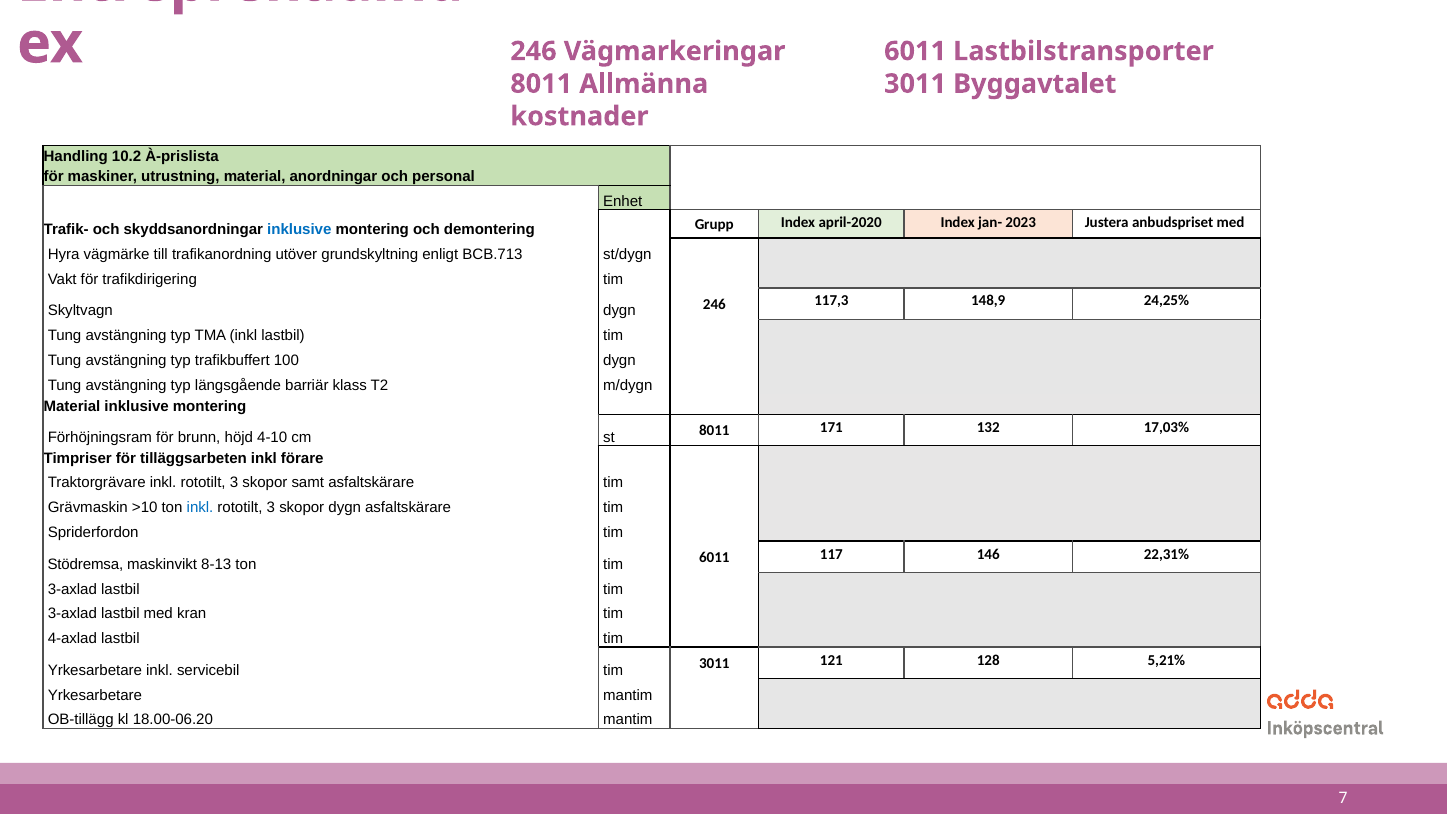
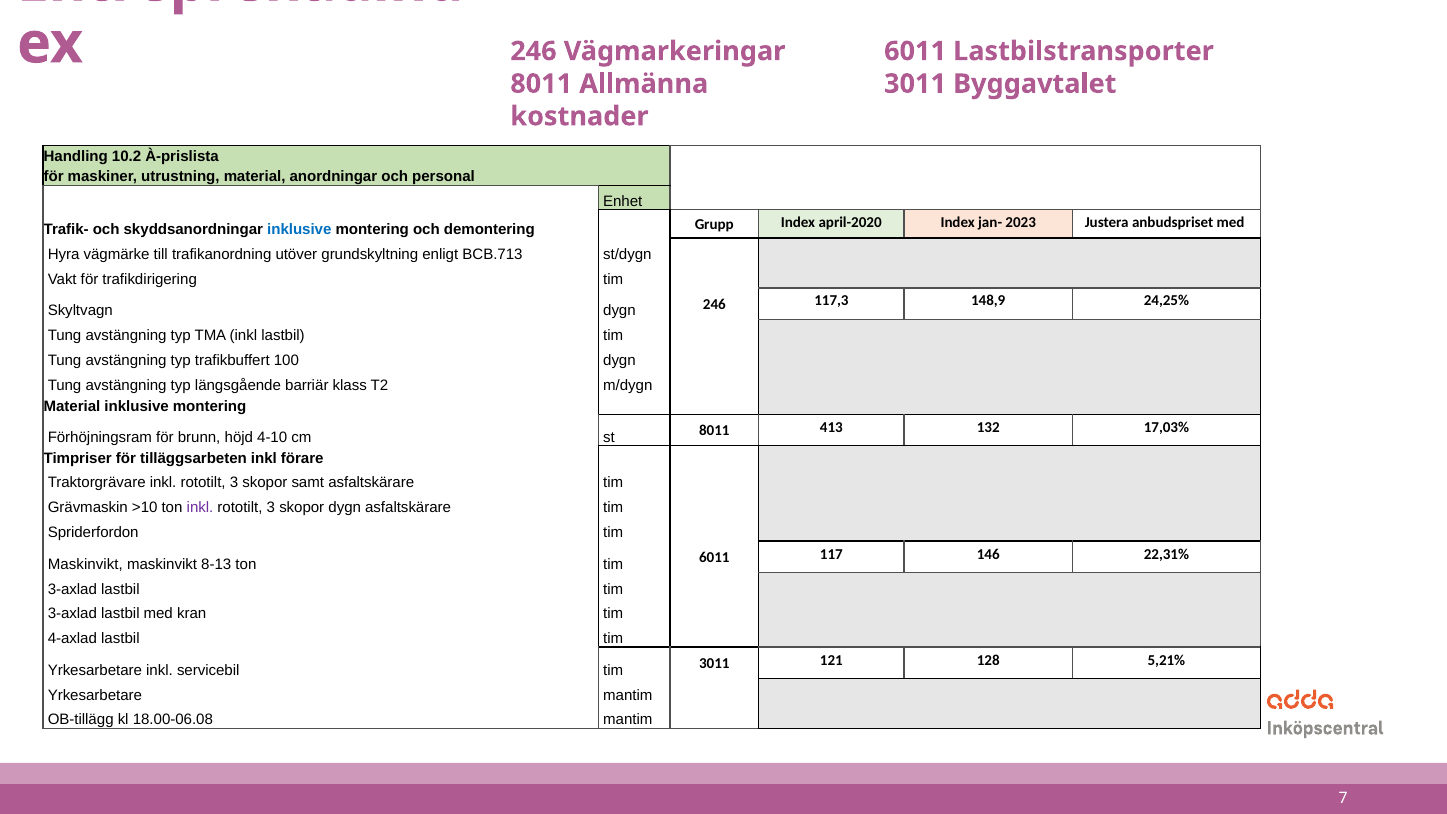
171: 171 -> 413 (831, 428)
inkl colour: blue -> purple (200, 508)
Stödremsa: Stödremsa -> Maskinvikt (85, 564)
18.00-06.20: 18.00-06.20 -> 18.00-06.08 (173, 720)
